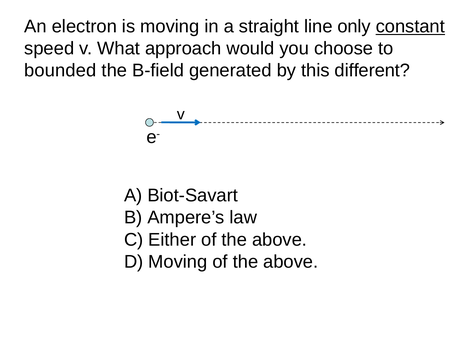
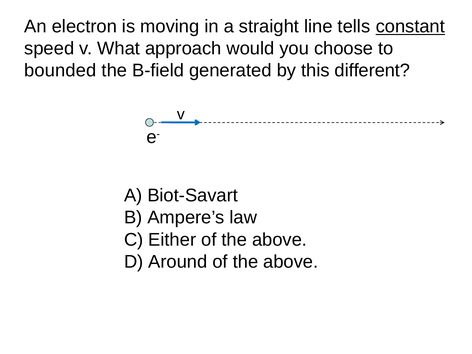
only: only -> tells (354, 26)
Moving: Moving -> Around (178, 262)
